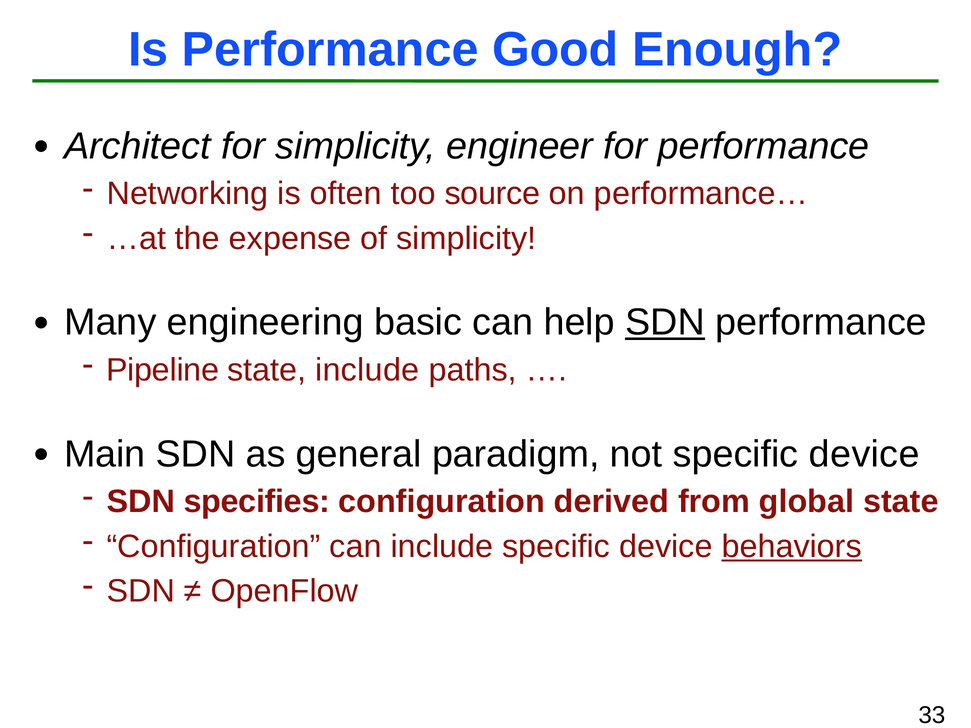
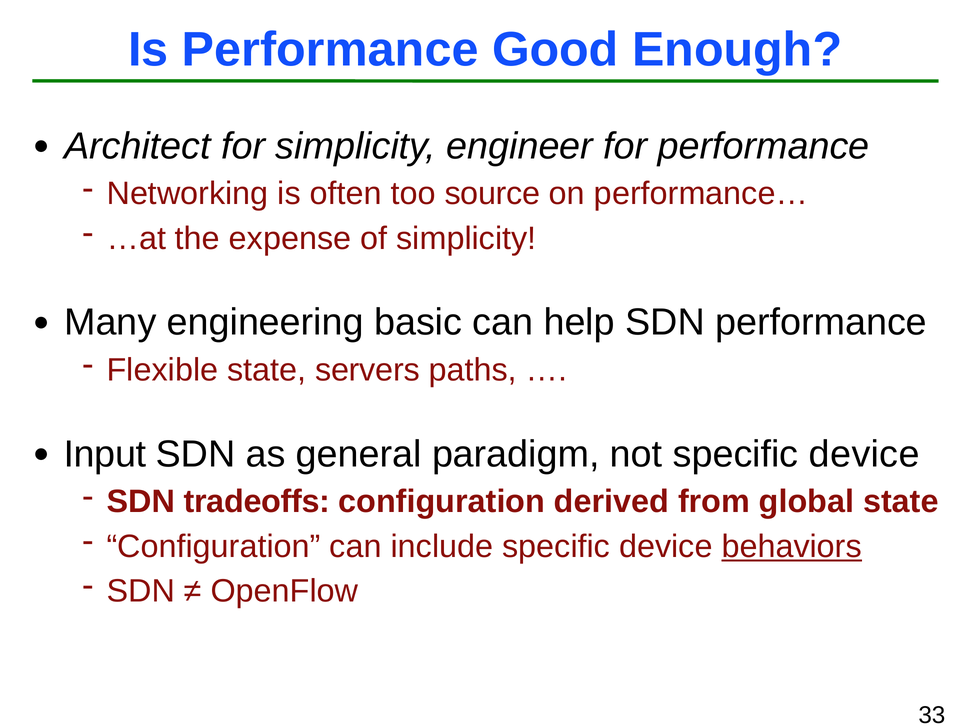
SDN underline: present -> none (665, 323)
Pipeline: Pipeline -> Flexible (162, 370)
state include: include -> servers (368, 370)
Main: Main -> Input (105, 454)
specifies: specifies -> tradeoffs (257, 502)
